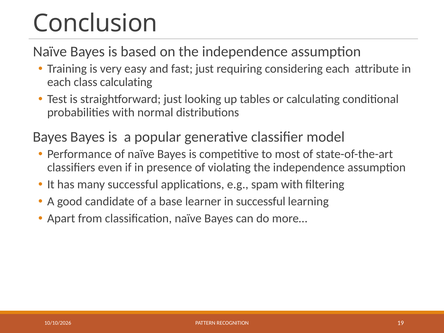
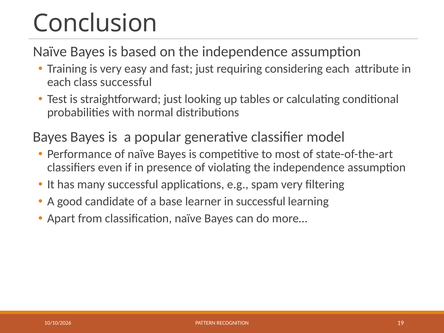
class calculating: calculating -> successful (126, 82)
spam with: with -> very (292, 185)
